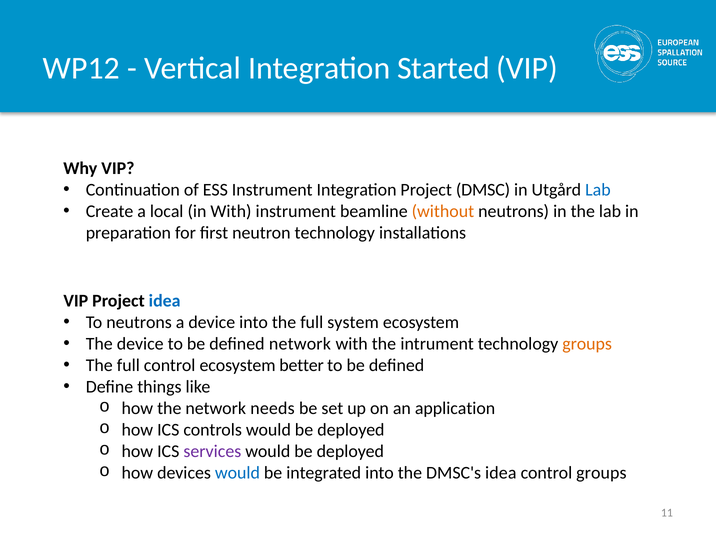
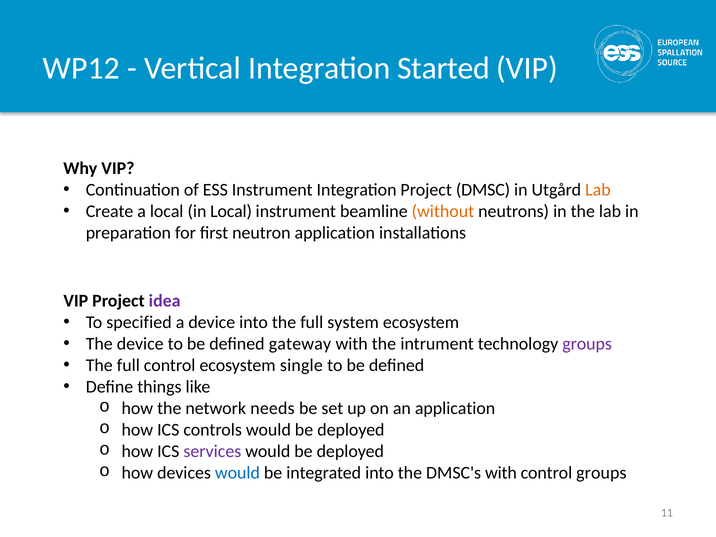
Lab colour: blue -> orange (598, 190)
in With: With -> Local (231, 211)
neutron technology: technology -> application (335, 233)
idea colour: blue -> purple (165, 301)
To neutrons: neutrons -> specified (139, 322)
defined network: network -> gateway (300, 344)
groups colour: orange -> purple (587, 344)
better: better -> single (301, 365)
DMSC's idea: idea -> with (501, 473)
